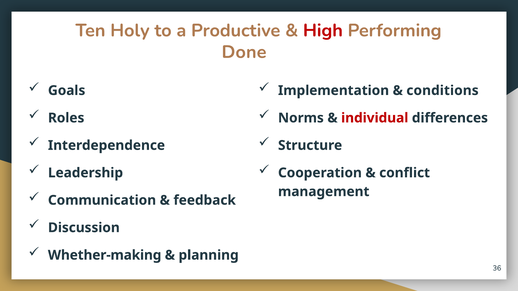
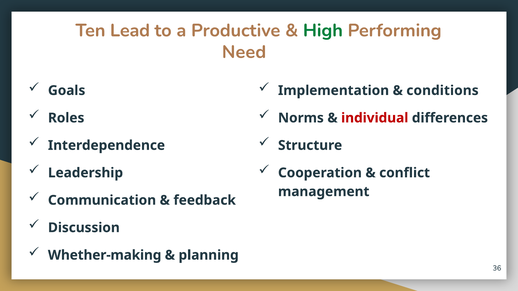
Holy: Holy -> Lead (130, 30)
High colour: red -> green (323, 30)
Done: Done -> Need (244, 52)
